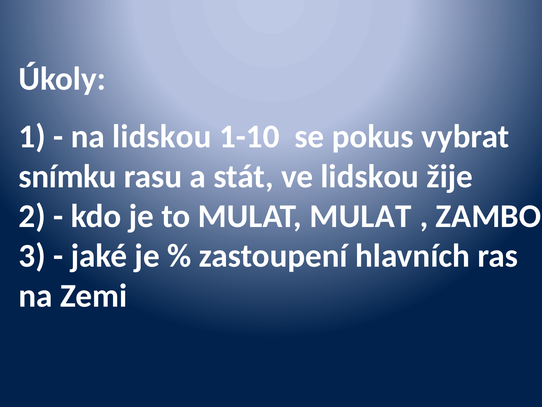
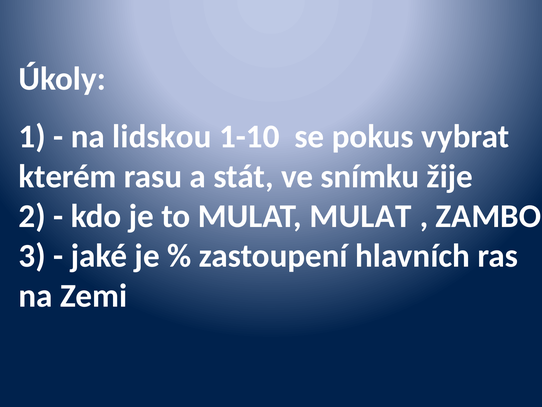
snímku: snímku -> kterém (68, 176)
ve lidskou: lidskou -> snímku (370, 176)
